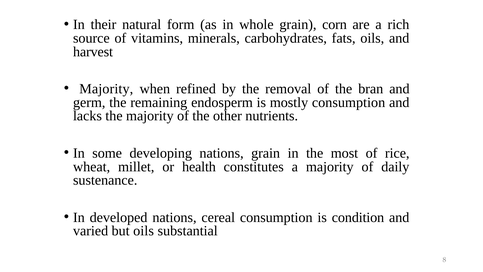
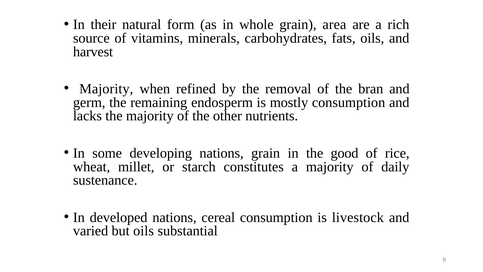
corn: corn -> area (334, 25)
most: most -> good (345, 153)
health: health -> starch (199, 167)
condition: condition -> livestock (358, 217)
